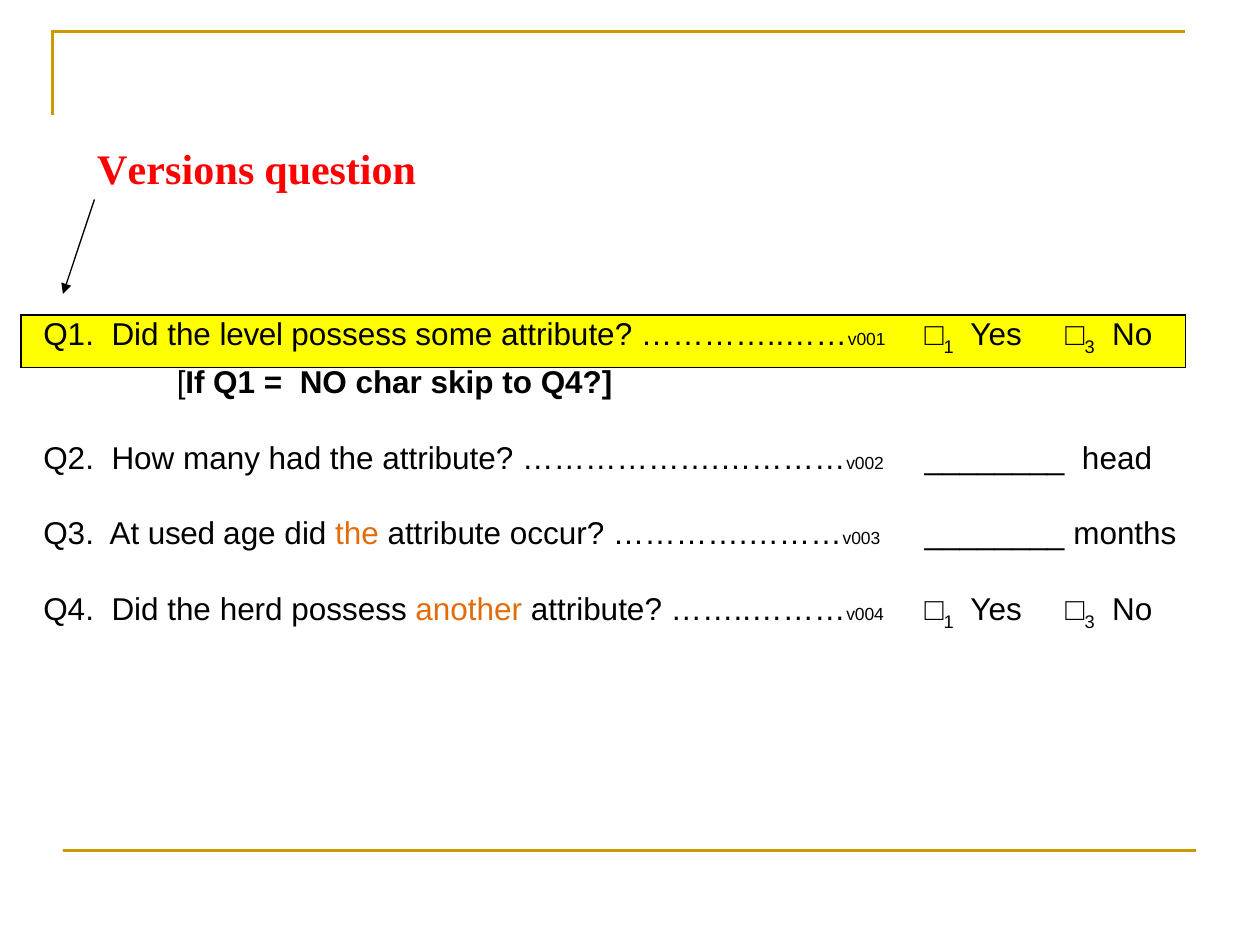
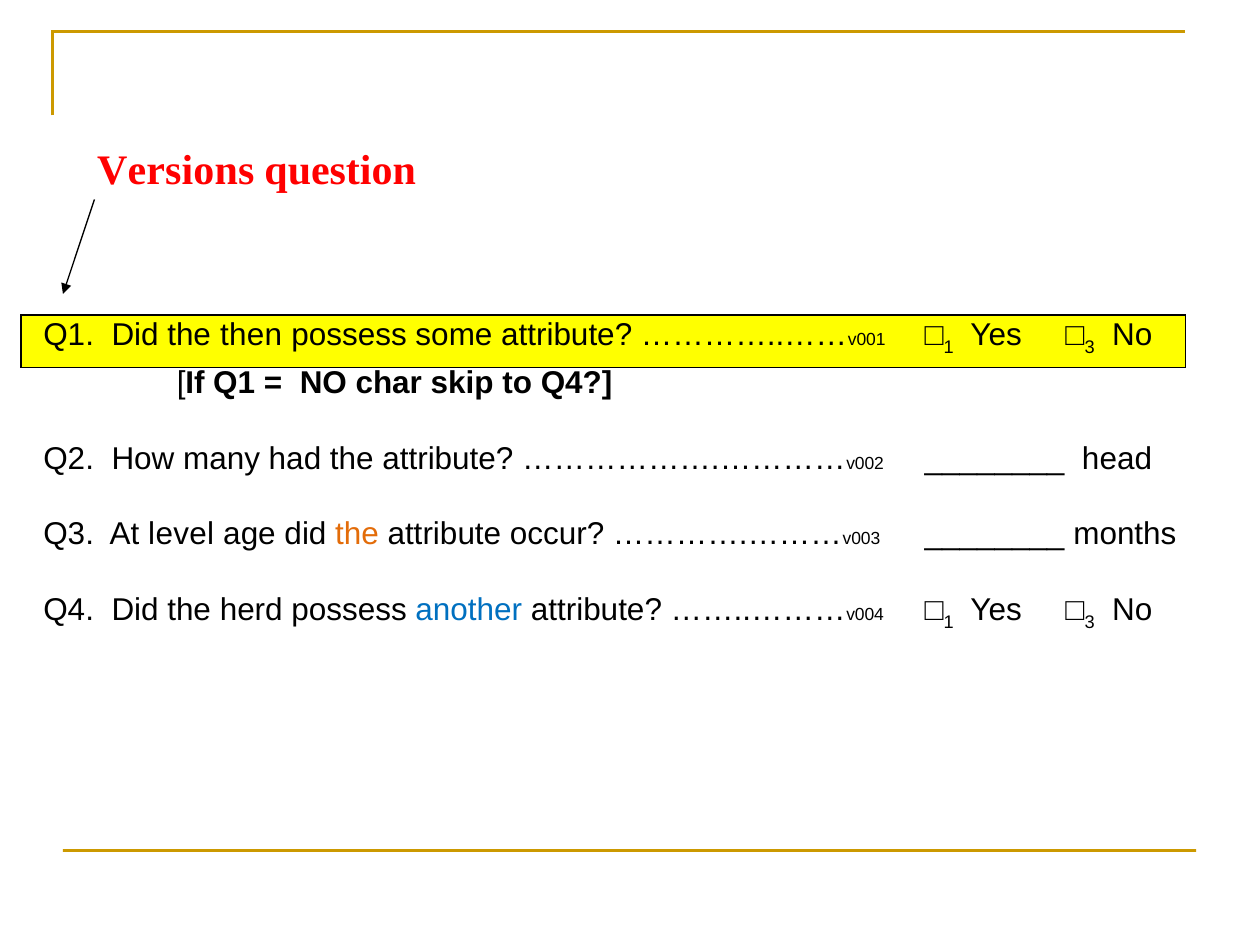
level: level -> then (251, 335)
used: used -> level (181, 534)
another colour: orange -> blue (469, 610)
